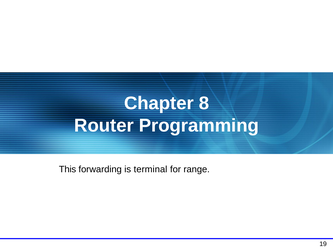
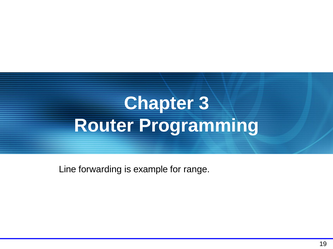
8: 8 -> 3 (204, 104)
This: This -> Line (68, 170)
terminal: terminal -> example (151, 170)
